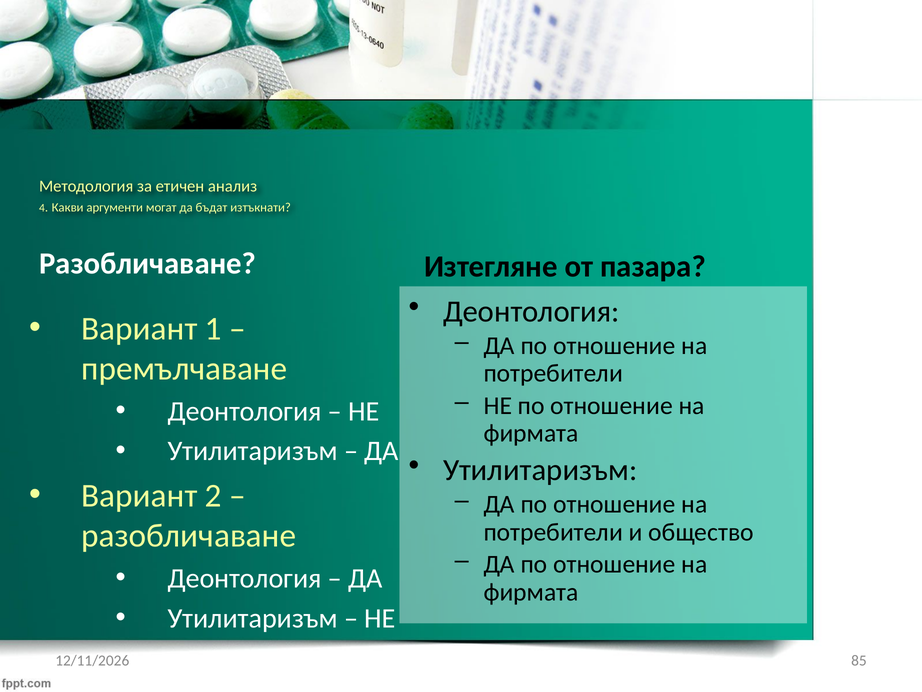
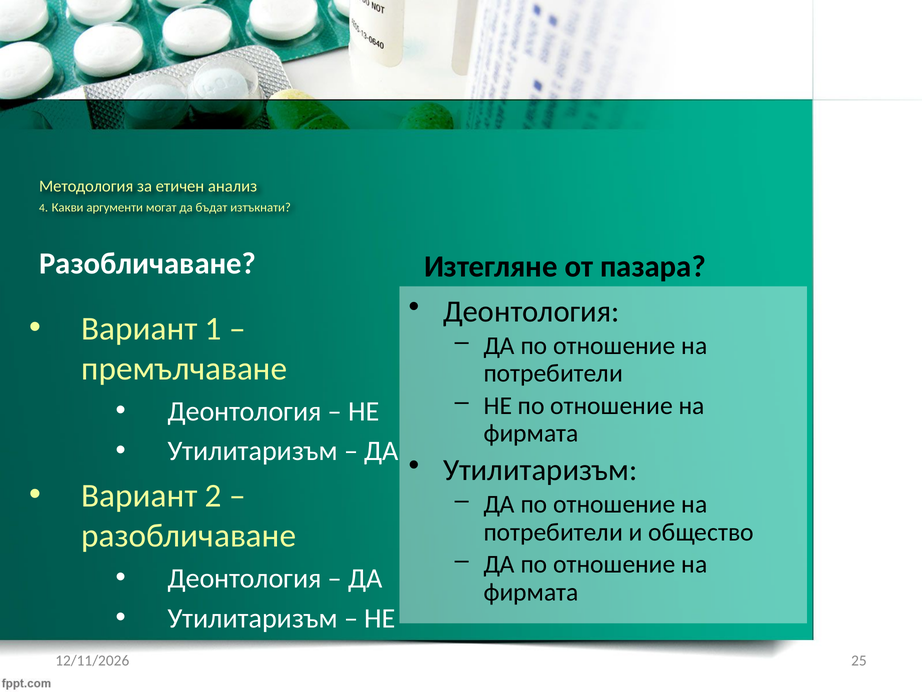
85: 85 -> 25 (859, 660)
